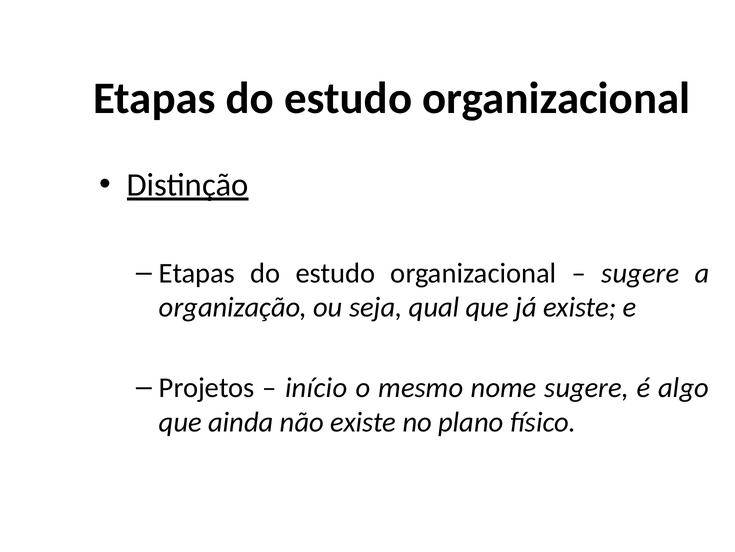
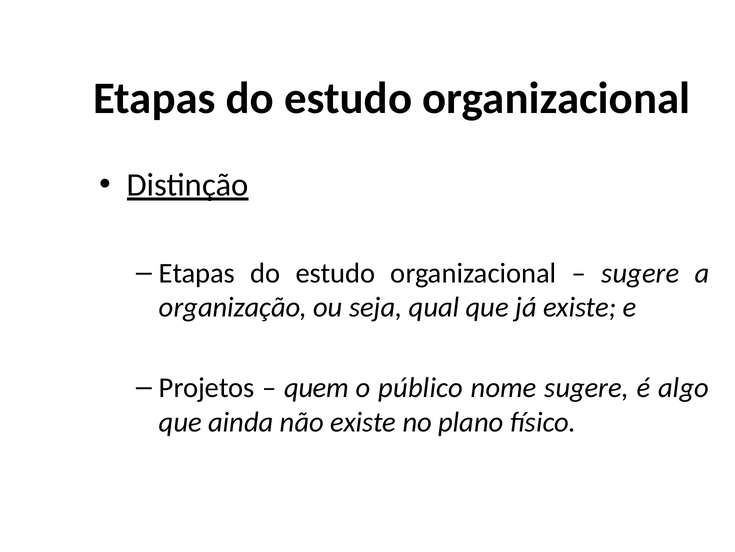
início: início -> quem (317, 387)
mesmo: mesmo -> público (421, 387)
